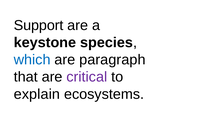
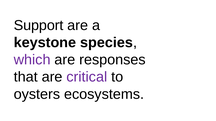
which colour: blue -> purple (32, 60)
paragraph: paragraph -> responses (112, 60)
explain: explain -> oysters (37, 95)
